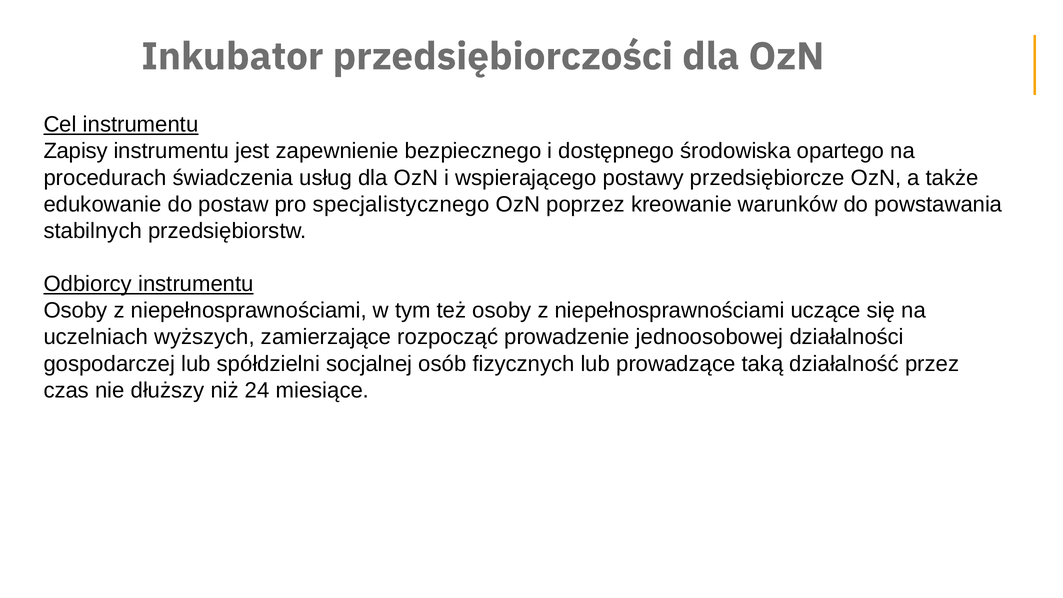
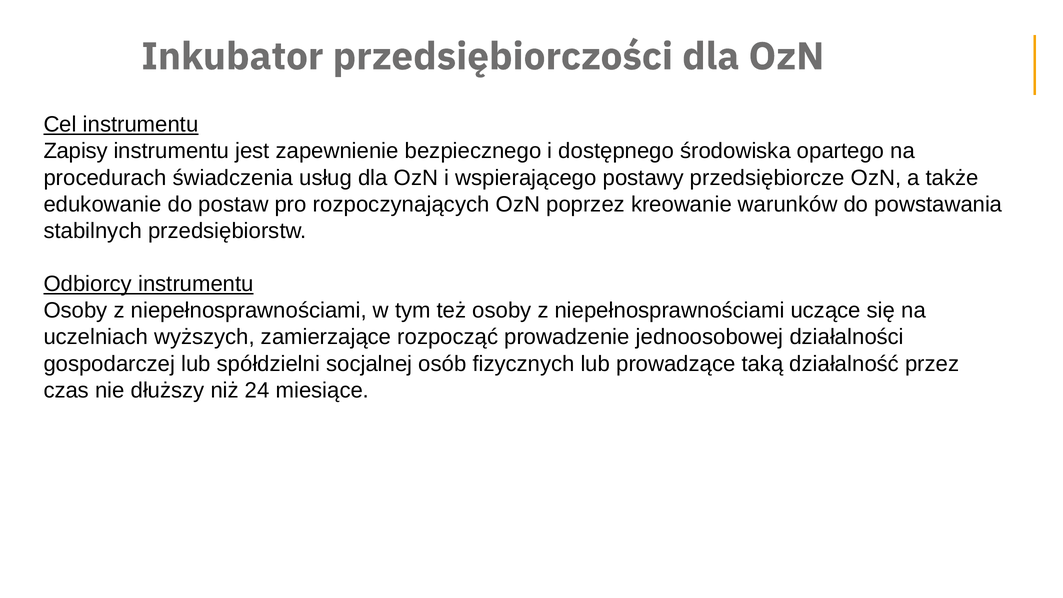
specjalistycznego: specjalistycznego -> rozpoczynających (401, 204)
